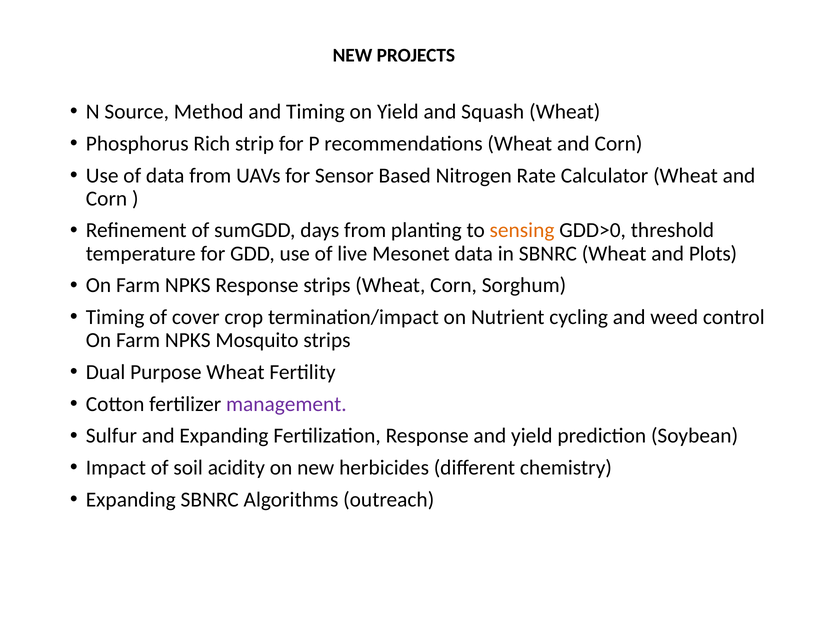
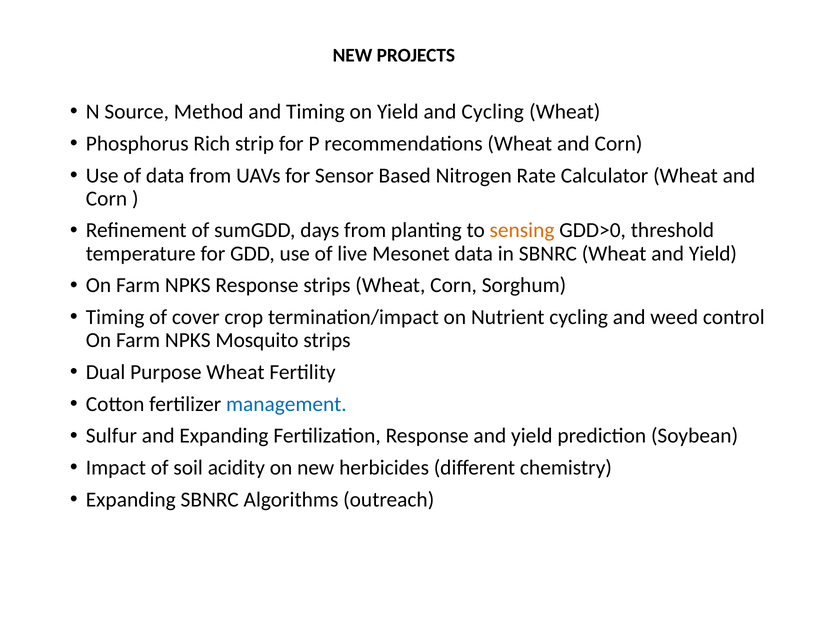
and Squash: Squash -> Cycling (493, 112)
Wheat and Plots: Plots -> Yield (713, 253)
management colour: purple -> blue (286, 404)
